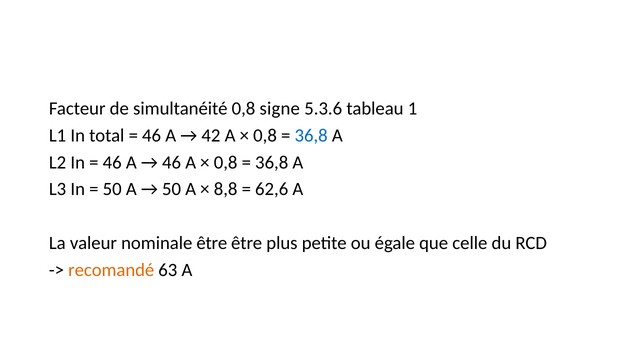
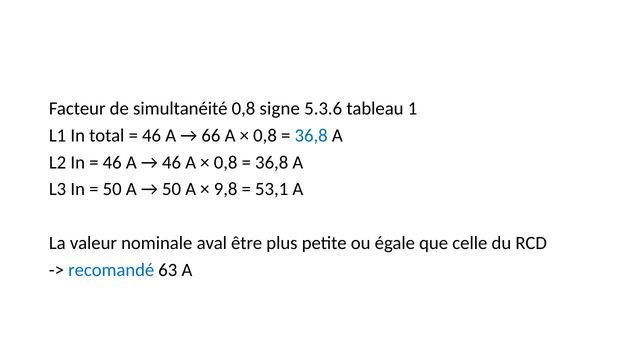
42: 42 -> 66 (211, 135)
8,8: 8,8 -> 9,8 (226, 189)
62,6: 62,6 -> 53,1 (272, 189)
nominale être: être -> aval (212, 243)
recomandé colour: orange -> blue (111, 270)
